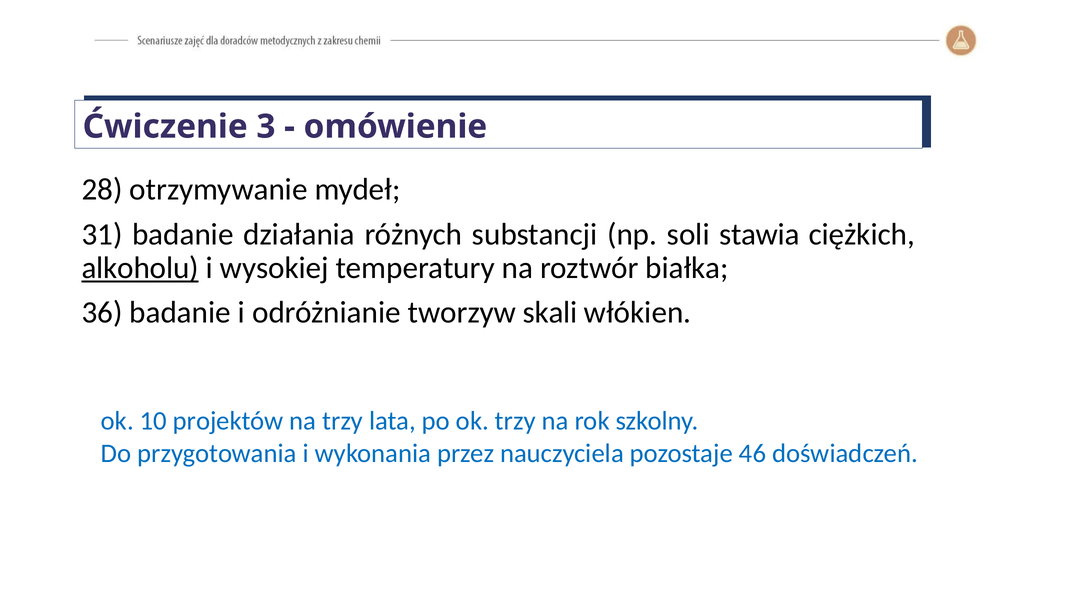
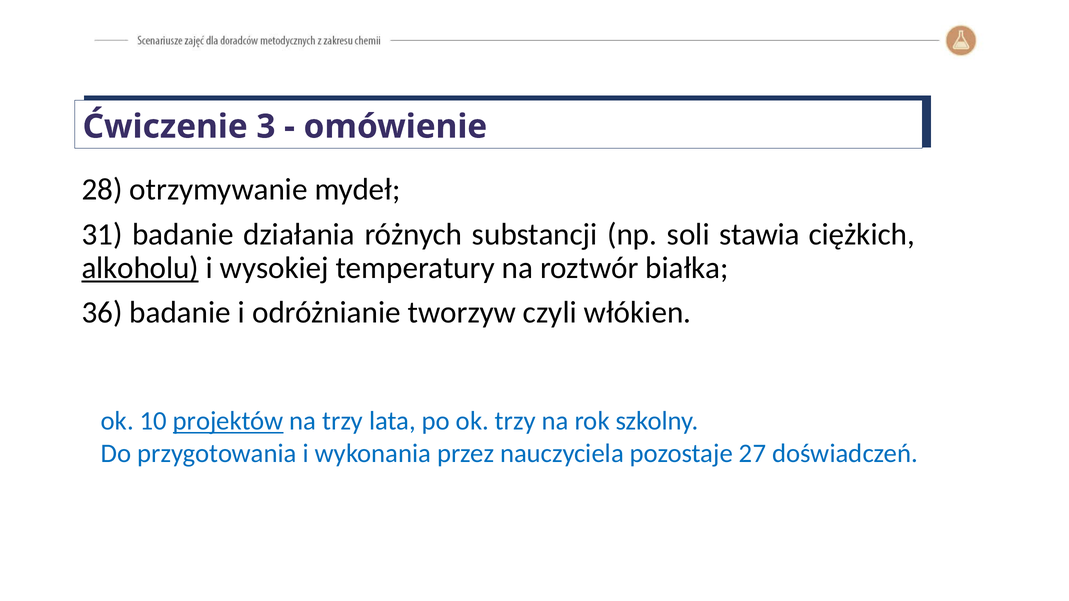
skali: skali -> czyli (550, 313)
projektów underline: none -> present (228, 421)
46: 46 -> 27 (753, 453)
